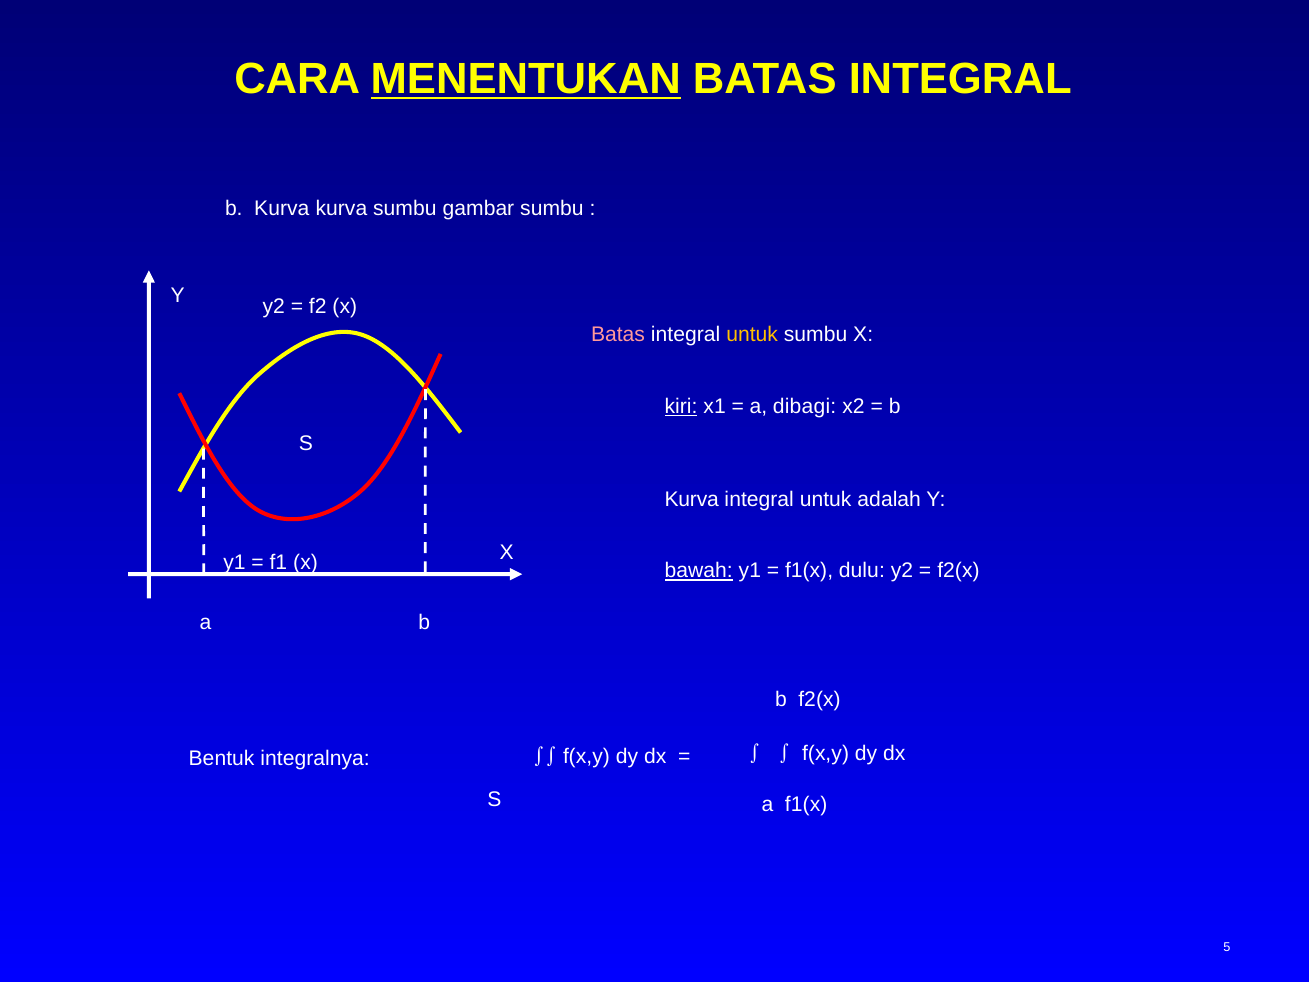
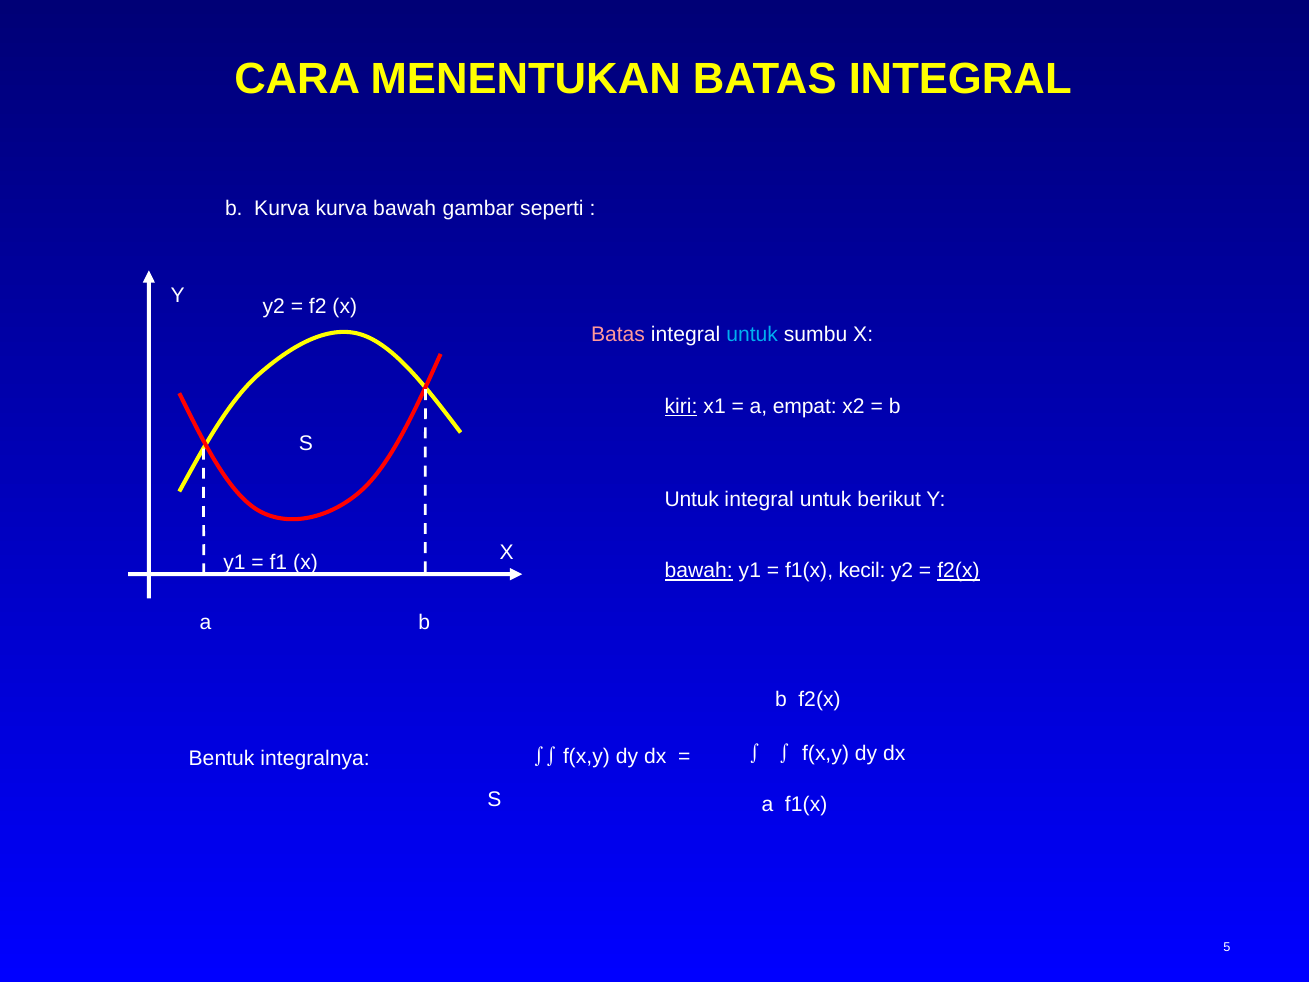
MENENTUKAN underline: present -> none (526, 79)
kurva sumbu: sumbu -> bawah (405, 209)
gambar sumbu: sumbu -> seperti (552, 209)
untuk colour: yellow -> light blue (752, 335)
dibagi: dibagi -> empat (805, 406)
Kurva: Kurva -> Untuk (692, 499)
adalah: adalah -> berikut (889, 499)
dulu: dulu -> kecil (862, 571)
f2(x underline: none -> present (958, 571)
